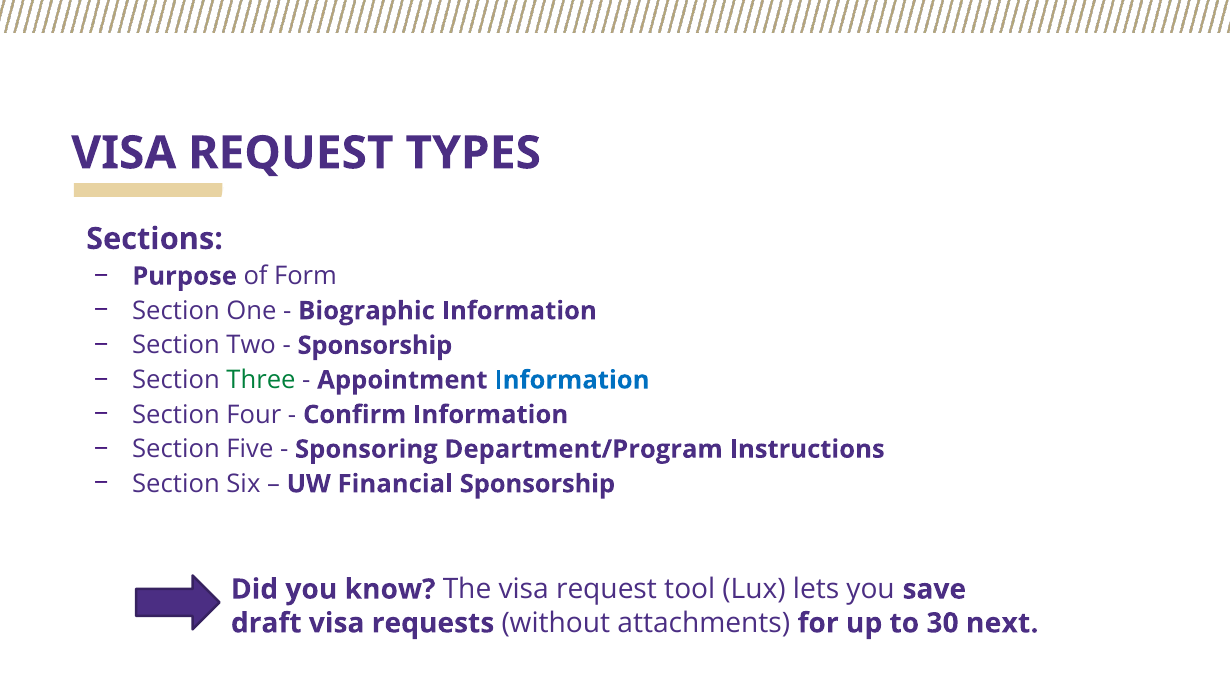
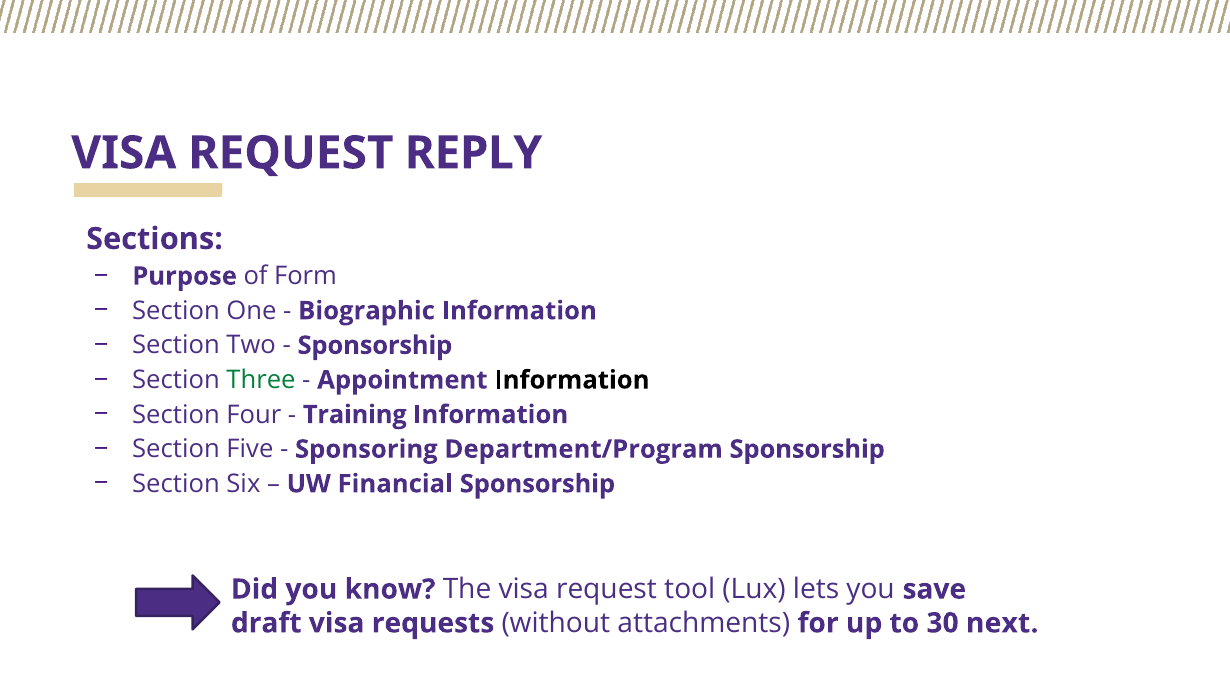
TYPES: TYPES -> REPLY (473, 153)
Information colour: blue -> black (572, 380)
Confirm: Confirm -> Training (355, 415)
Department/Program Instructions: Instructions -> Sponsorship (807, 449)
